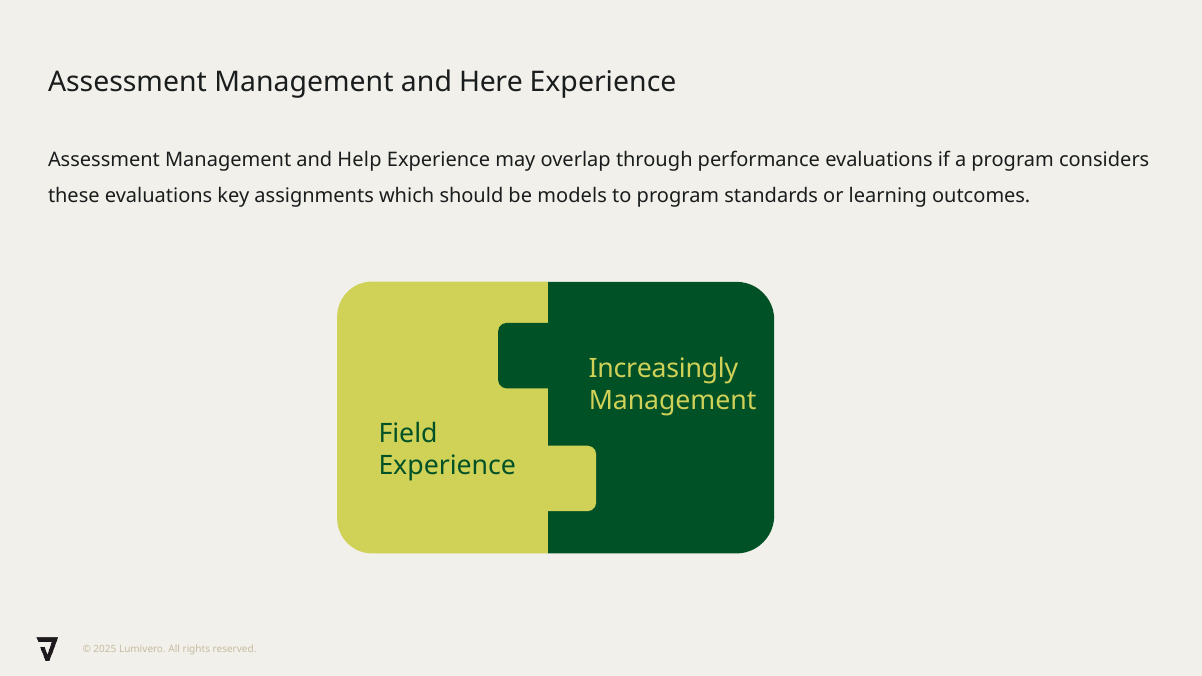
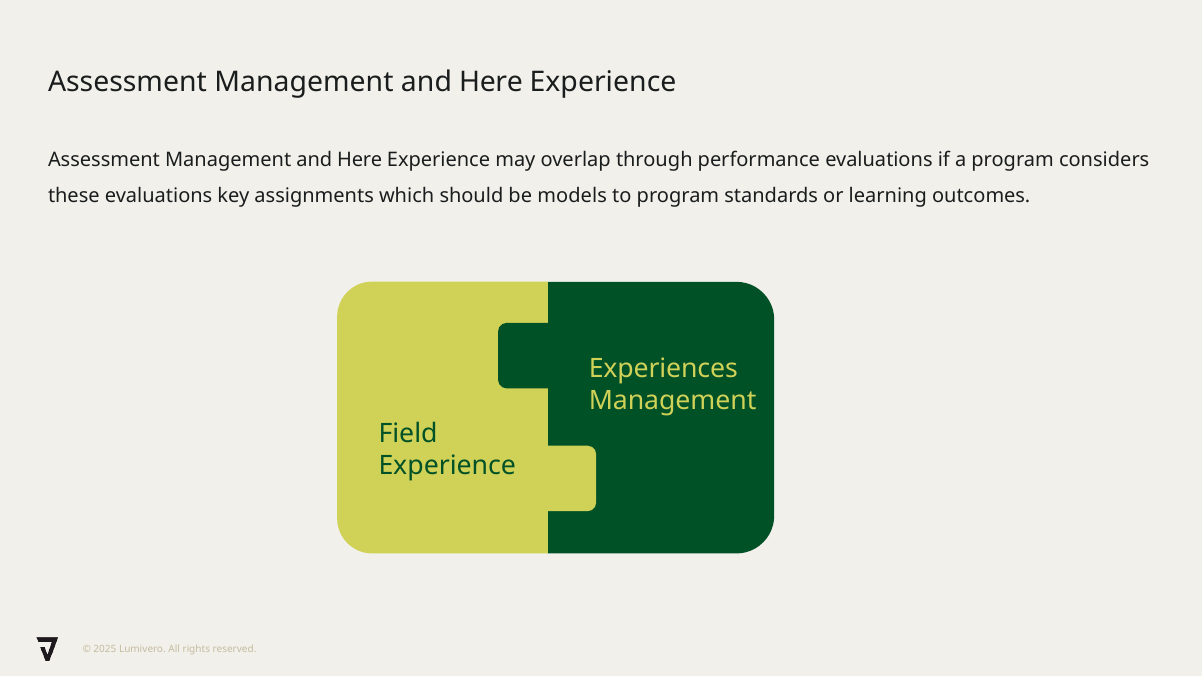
Help: Help -> Here (360, 160)
Increasingly: Increasingly -> Experiences (663, 369)
